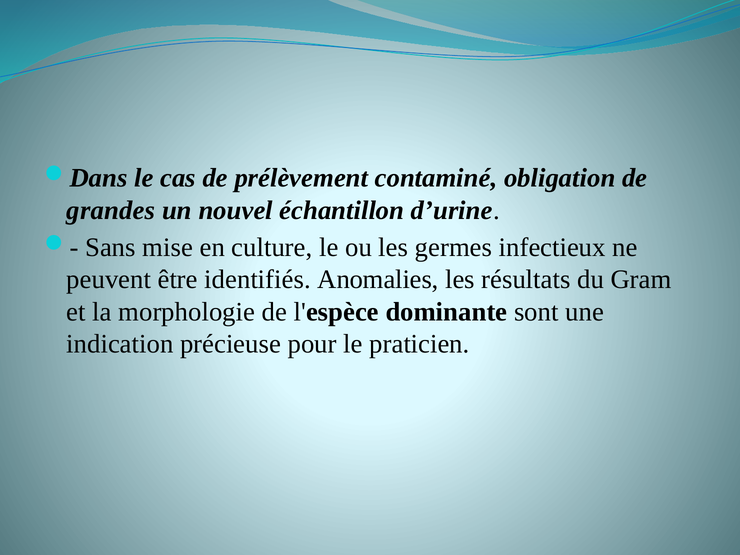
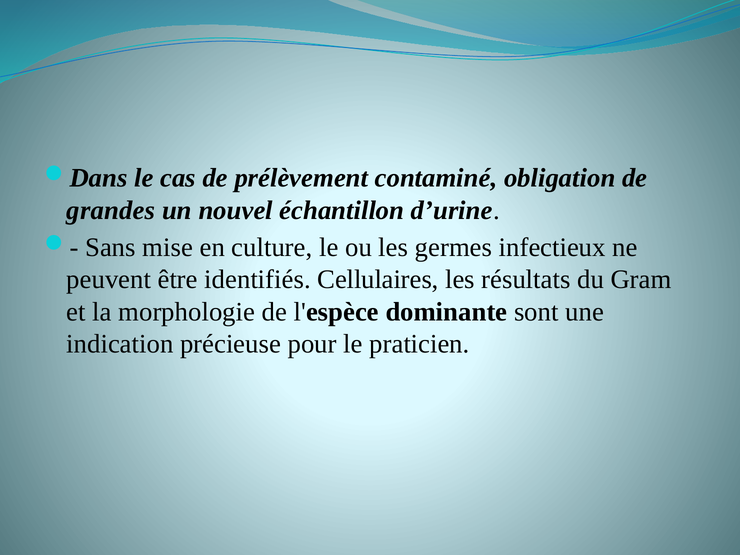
Anomalies: Anomalies -> Cellulaires (378, 280)
